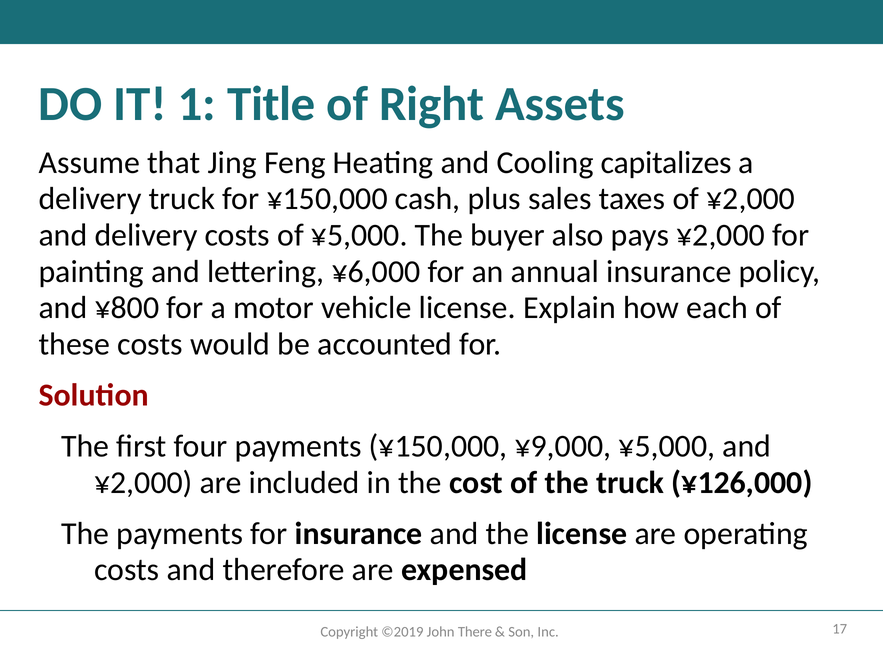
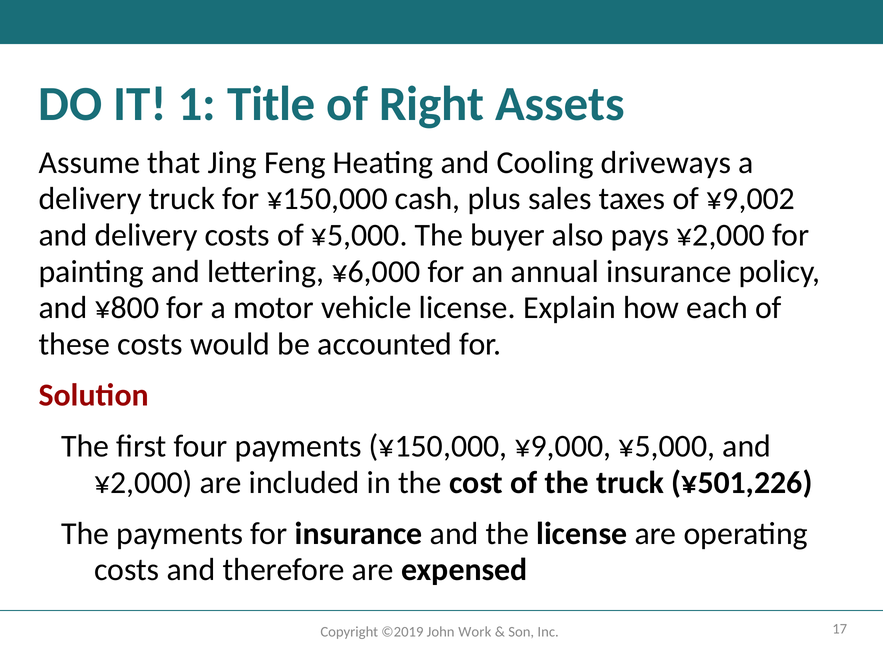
capitalizes: capitalizes -> driveways (666, 163)
of ¥2,000: ¥2,000 -> ¥9,002 (751, 199)
¥126,000: ¥126,000 -> ¥501,226 (742, 483)
There: There -> Work (475, 632)
